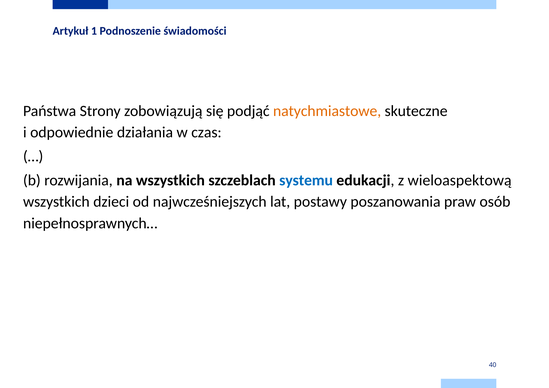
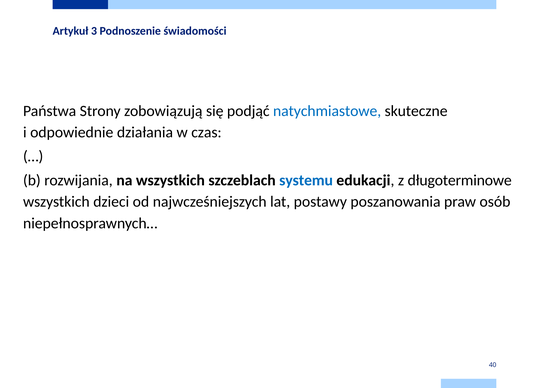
1: 1 -> 3 (94, 31)
natychmiastowe colour: orange -> blue (327, 111)
wieloaspektową: wieloaspektową -> długoterminowe (460, 181)
